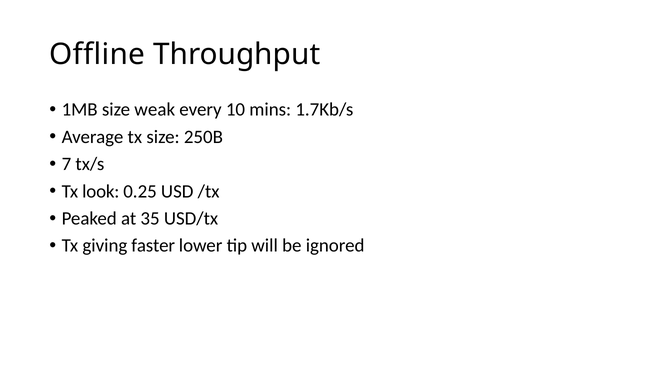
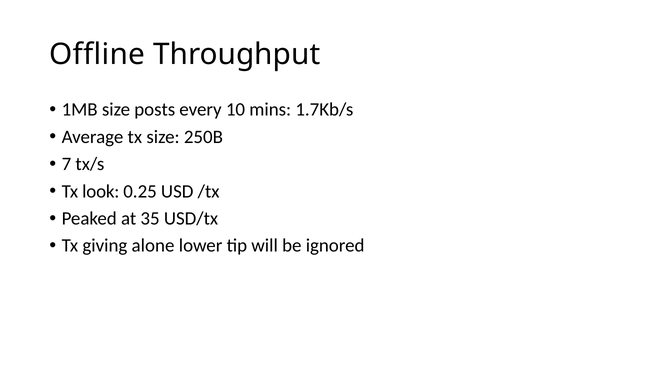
weak: weak -> posts (155, 110)
faster: faster -> alone (153, 246)
